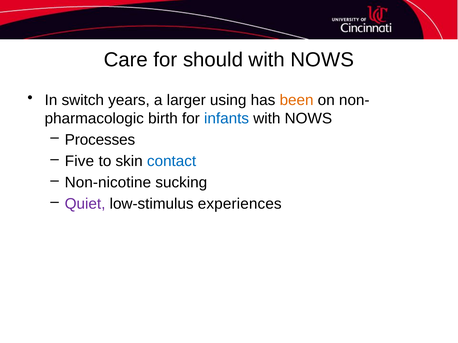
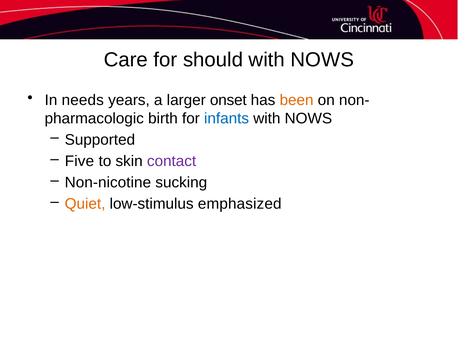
switch: switch -> needs (83, 100)
using: using -> onset (228, 100)
Processes: Processes -> Supported (100, 140)
contact colour: blue -> purple (172, 161)
Quiet colour: purple -> orange (85, 204)
experiences: experiences -> emphasized (240, 204)
